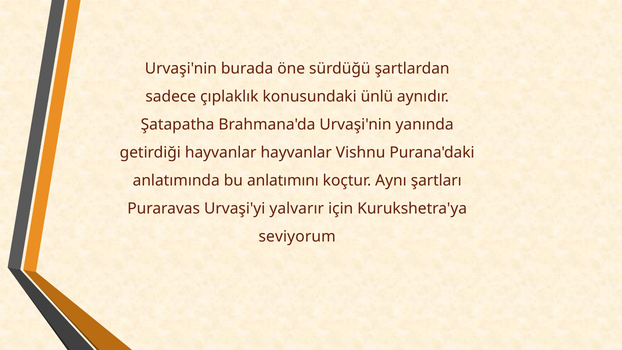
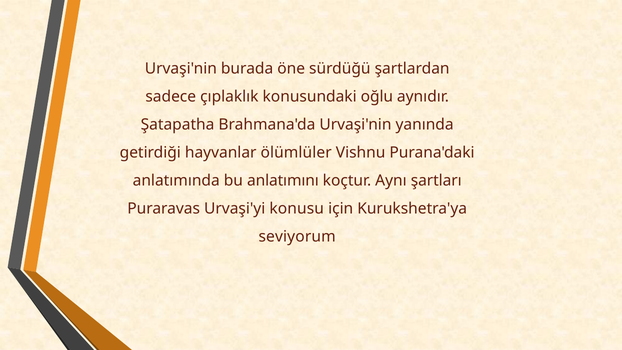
ünlü: ünlü -> oğlu (377, 97)
hayvanlar hayvanlar: hayvanlar -> ölümlüler (296, 153)
yalvarır: yalvarır -> konusu (297, 209)
